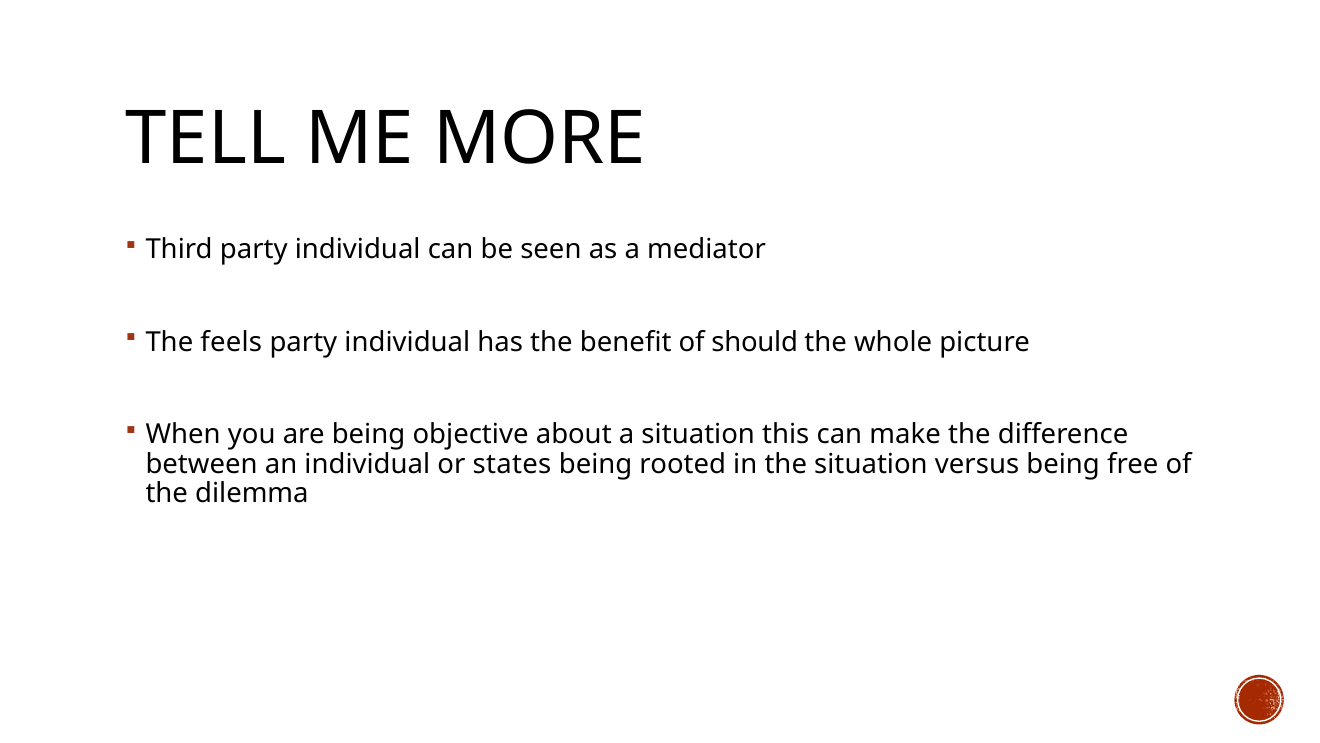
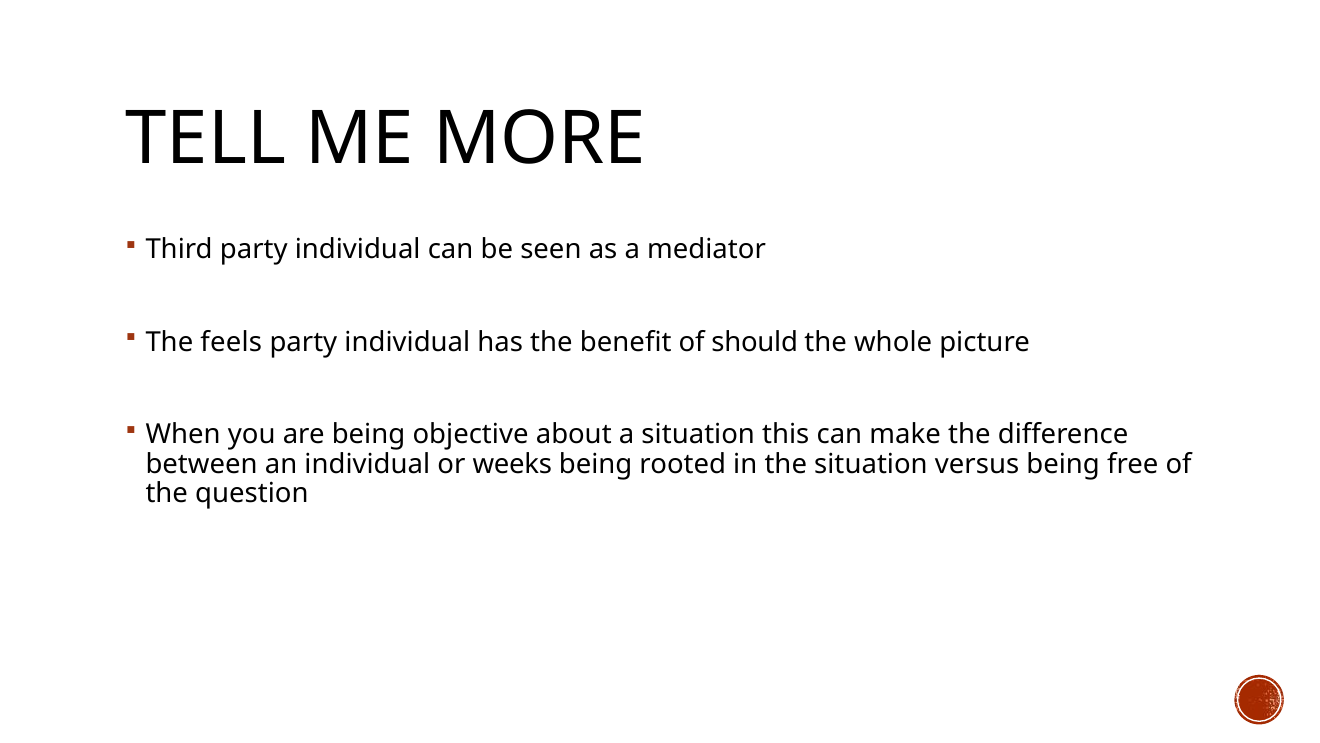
states: states -> weeks (512, 464)
dilemma: dilemma -> question (252, 493)
